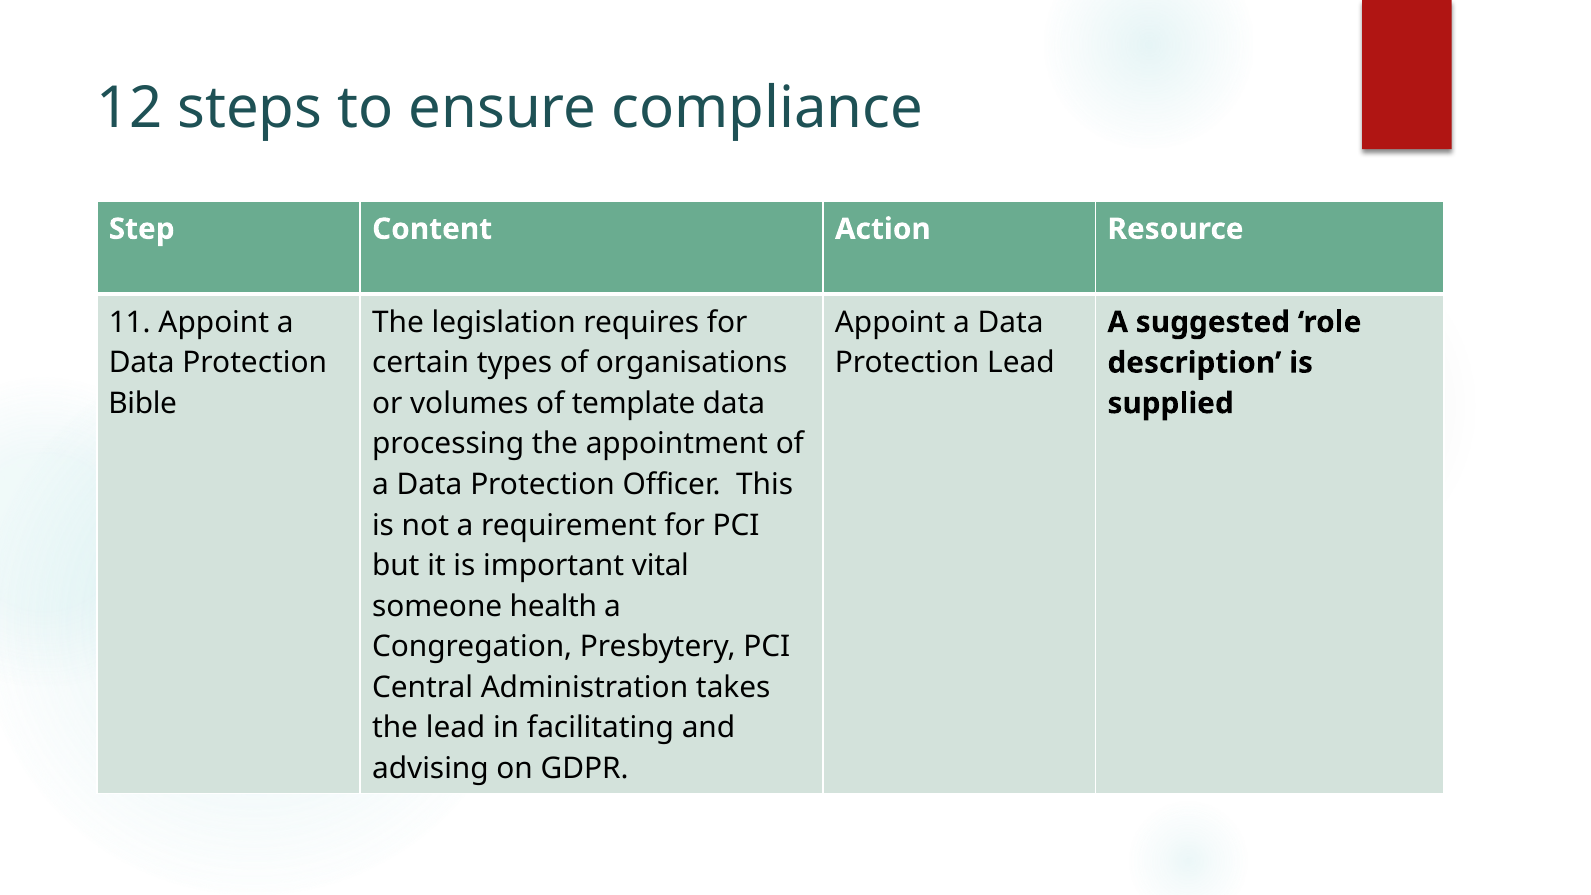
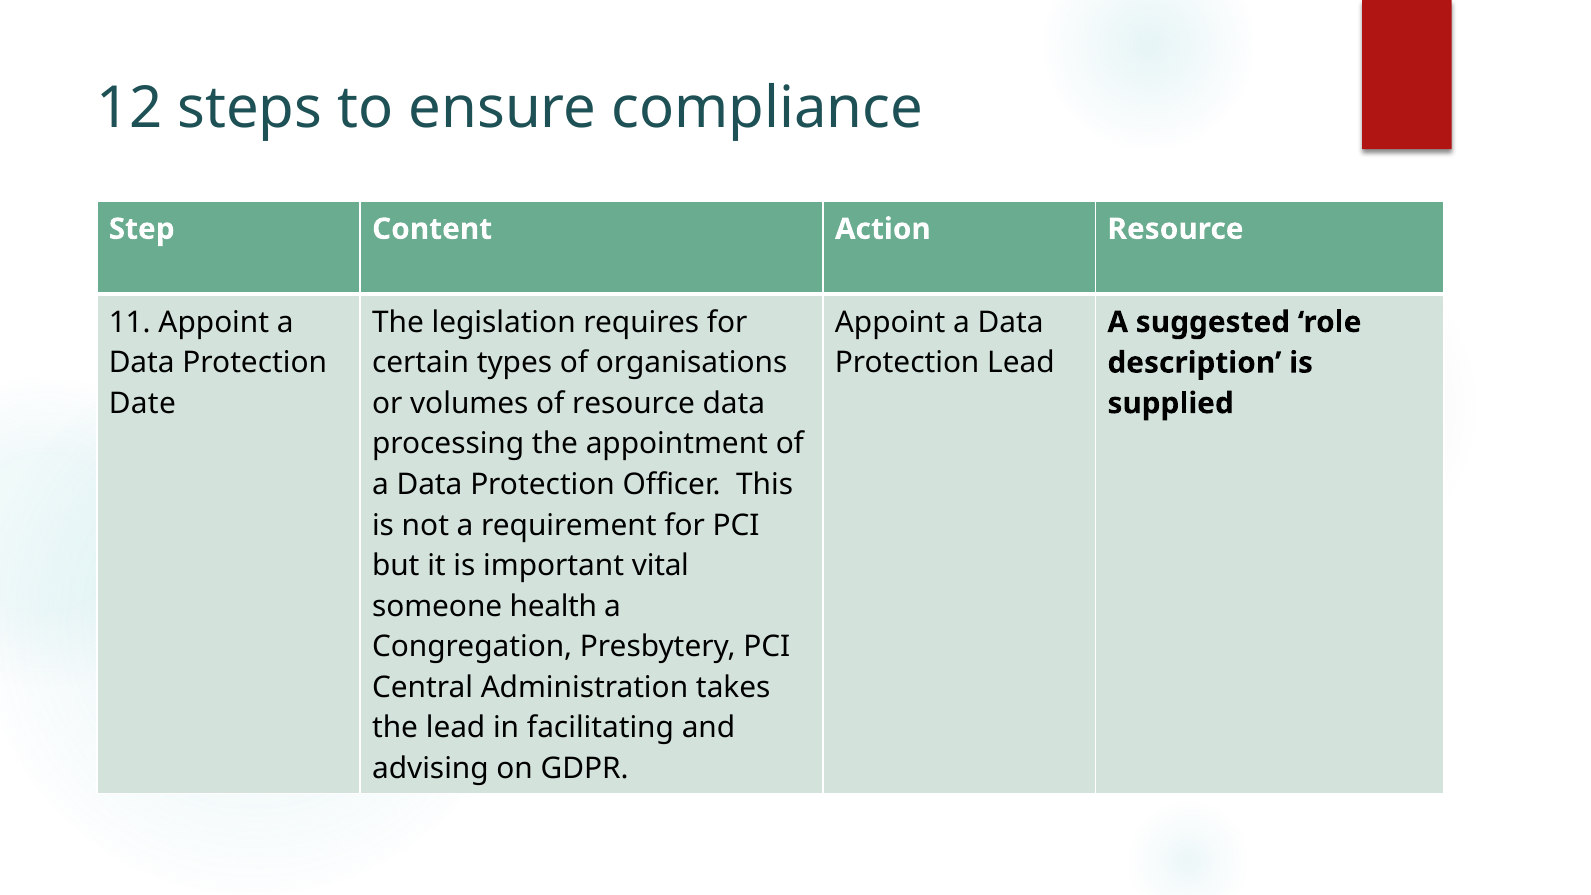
Bible: Bible -> Date (142, 403)
of template: template -> resource (634, 403)
